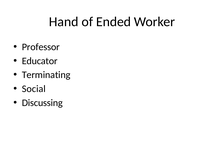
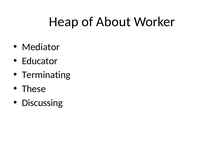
Hand: Hand -> Heap (64, 22)
Ended: Ended -> About (113, 22)
Professor: Professor -> Mediator (41, 47)
Social: Social -> These (34, 89)
